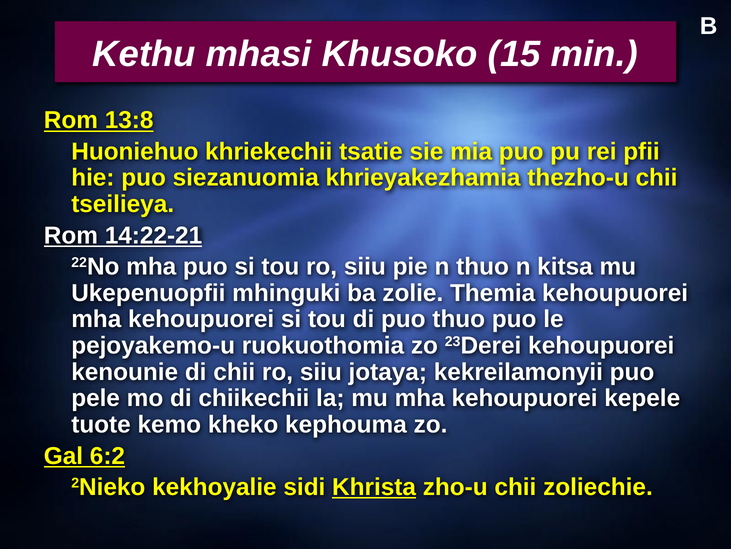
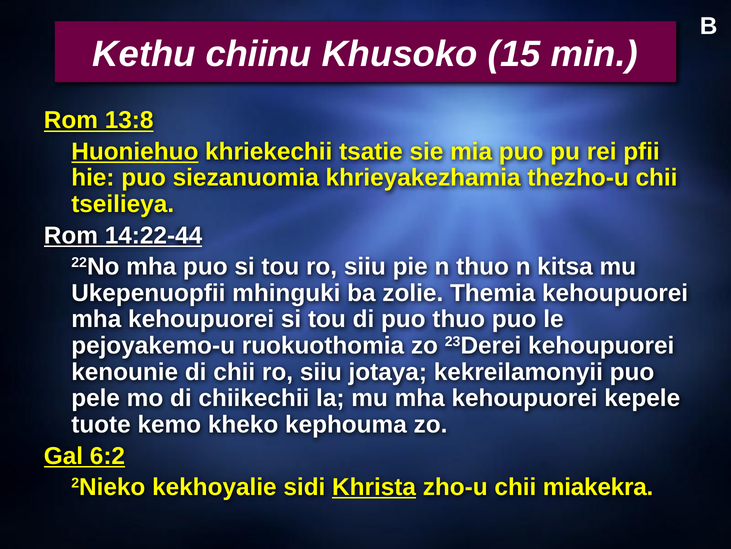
mhasi: mhasi -> chiinu (259, 54)
Huoniehuo underline: none -> present (135, 151)
14:22-21: 14:22-21 -> 14:22-44 (153, 235)
zoliechie: zoliechie -> miakekra (598, 487)
